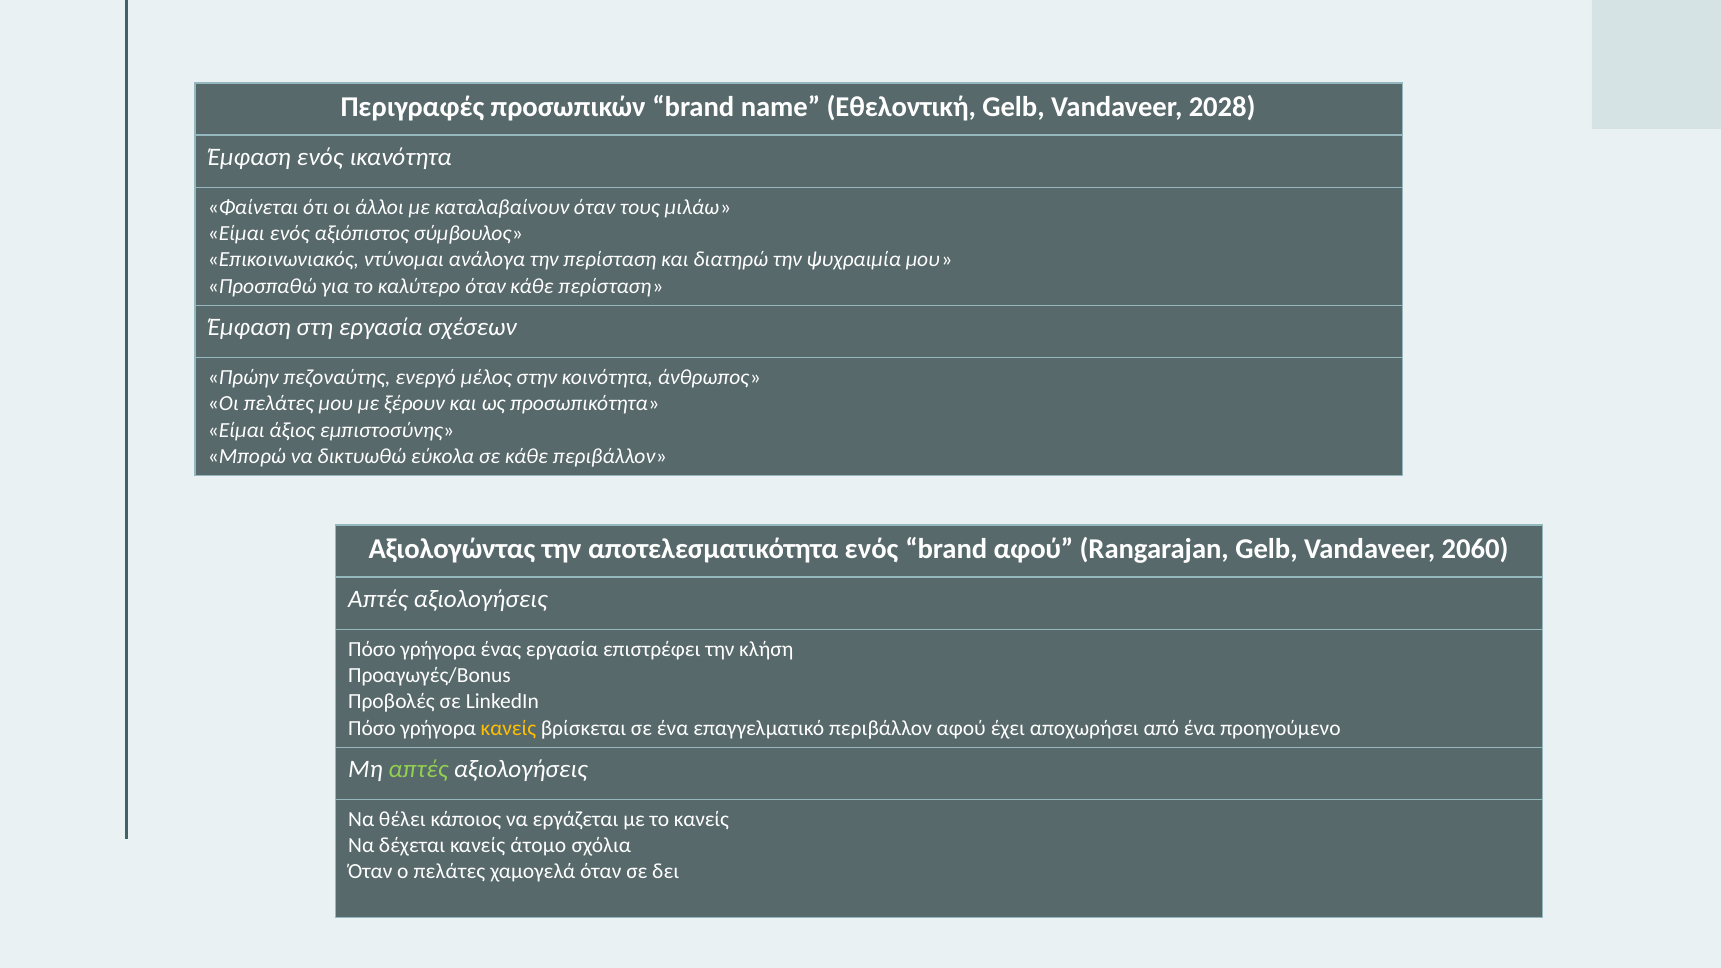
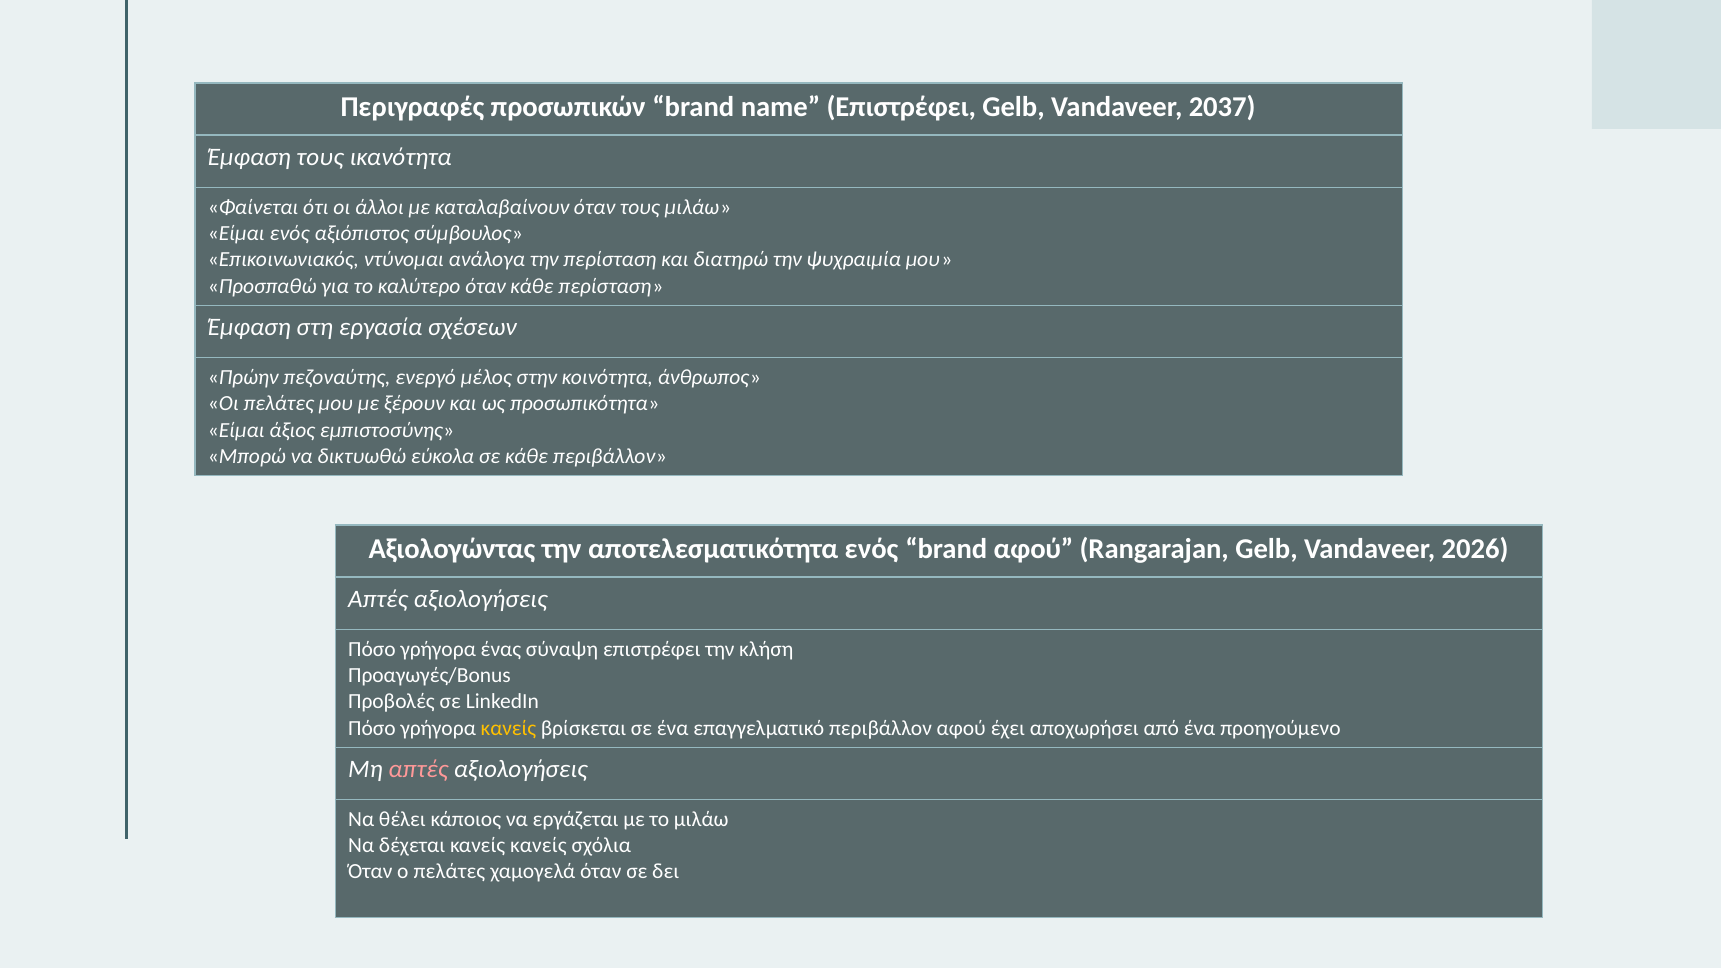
name Εθελοντική: Εθελοντική -> Επιστρέφει (901, 107)
2028: 2028 -> 2037 (1222, 107)
Έμφαση ενός: ενός -> τους (320, 157)
2060: 2060 -> 2026 (1475, 549)
ένας εργασία: εργασία -> σύναψη (562, 649)
απτές colour: light green -> pink (418, 769)
το κανείς: κανείς -> μιλάω (701, 819)
κανείς άτομο: άτομο -> κανείς (538, 846)
